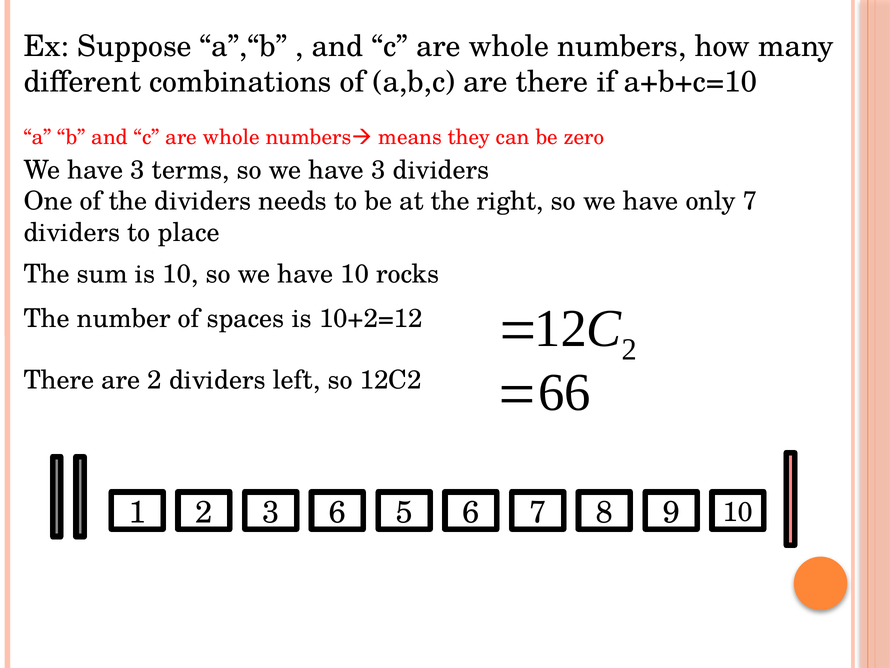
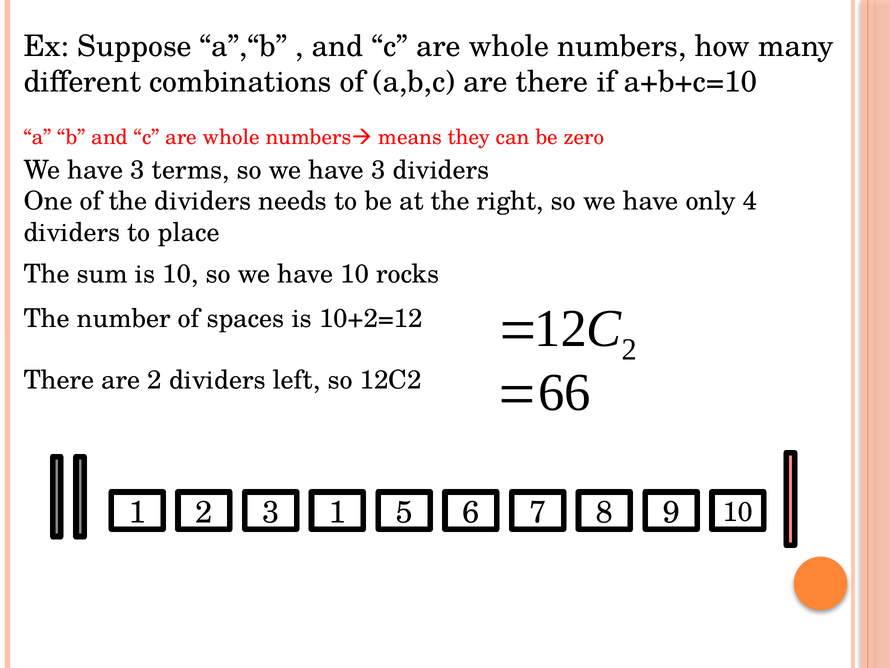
only 7: 7 -> 4 (750, 201)
3 6: 6 -> 1 (337, 512)
